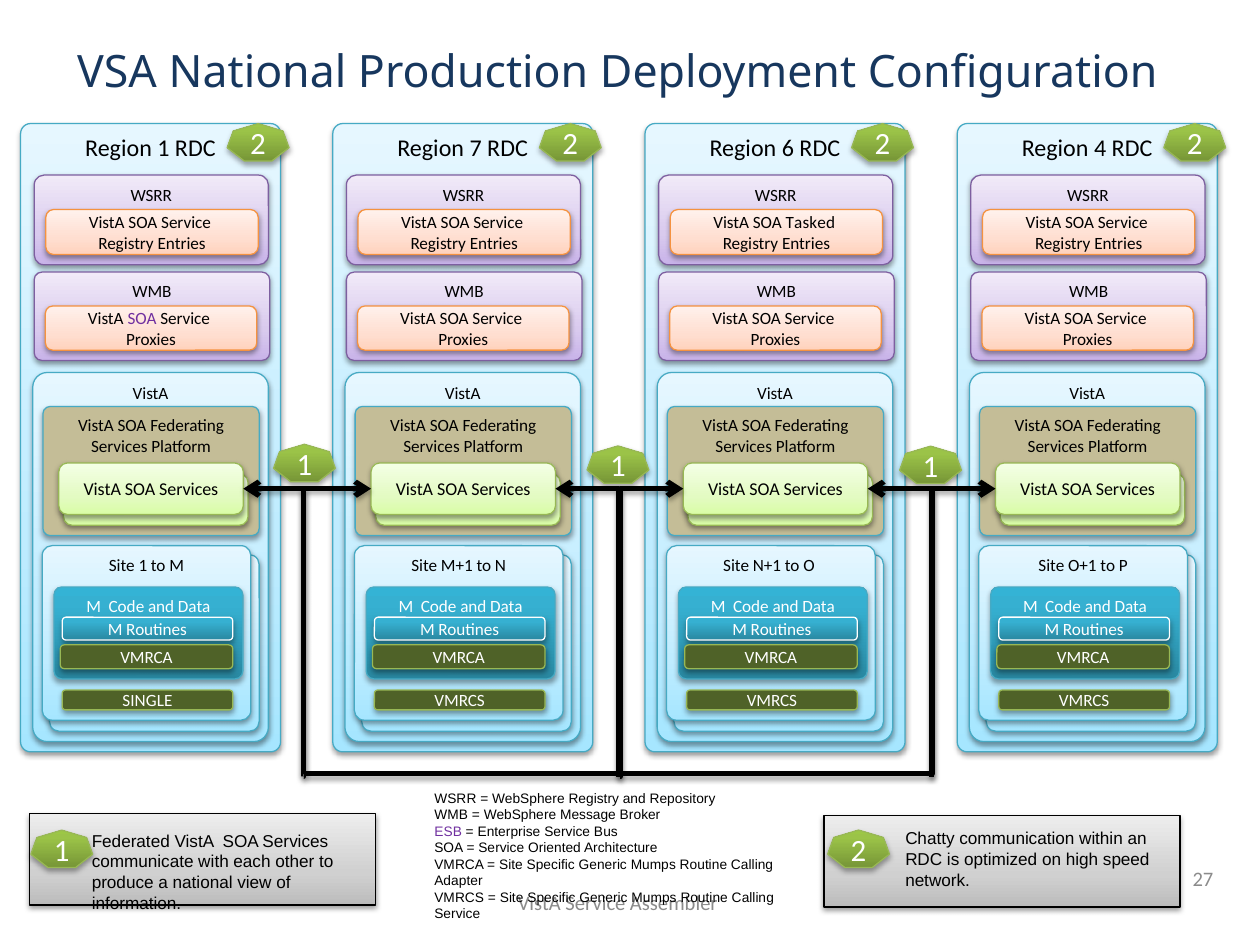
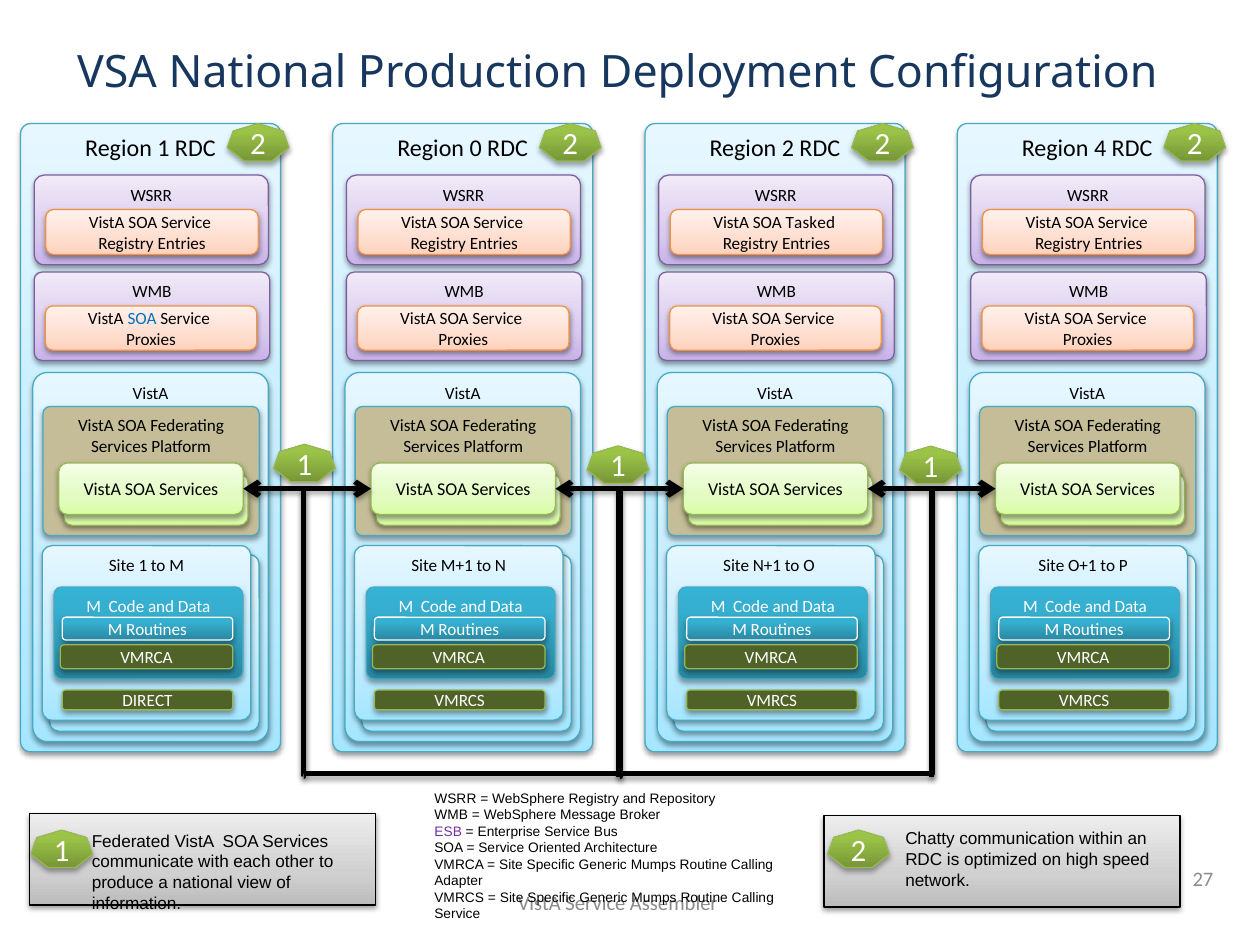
7: 7 -> 0 (476, 149)
Region 6: 6 -> 2 (788, 149)
SOA colour: purple -> blue (142, 319)
SINGLE: SINGLE -> DIRECT (147, 701)
